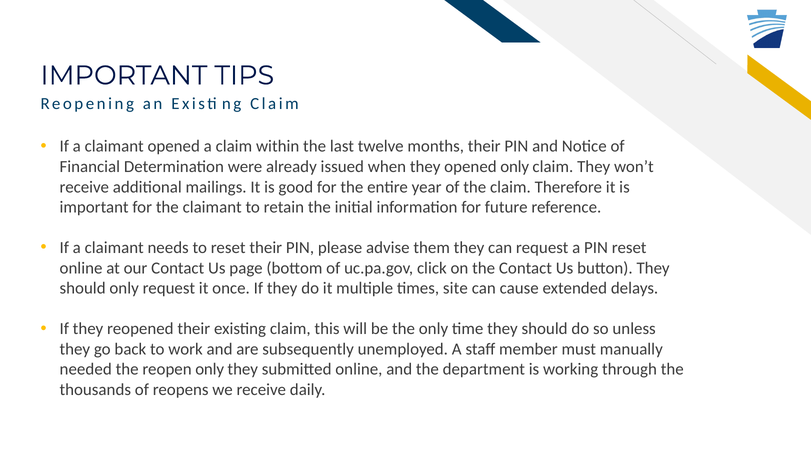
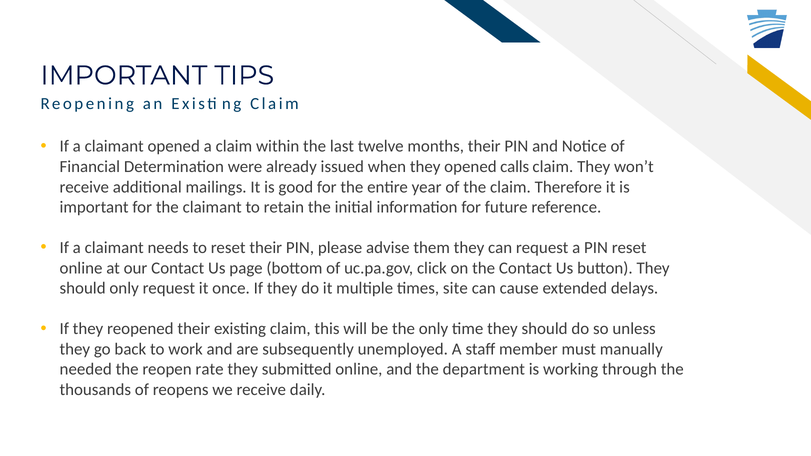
opened only: only -> calls (515, 167)
reopen only: only -> rate (210, 370)
